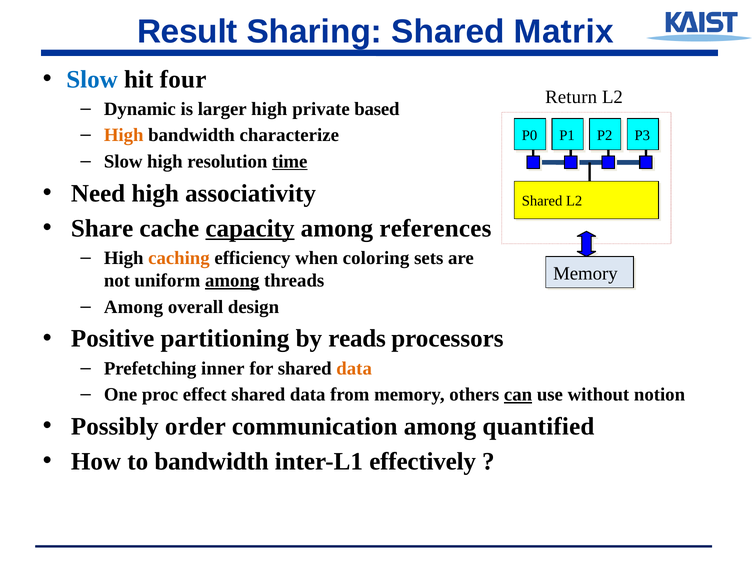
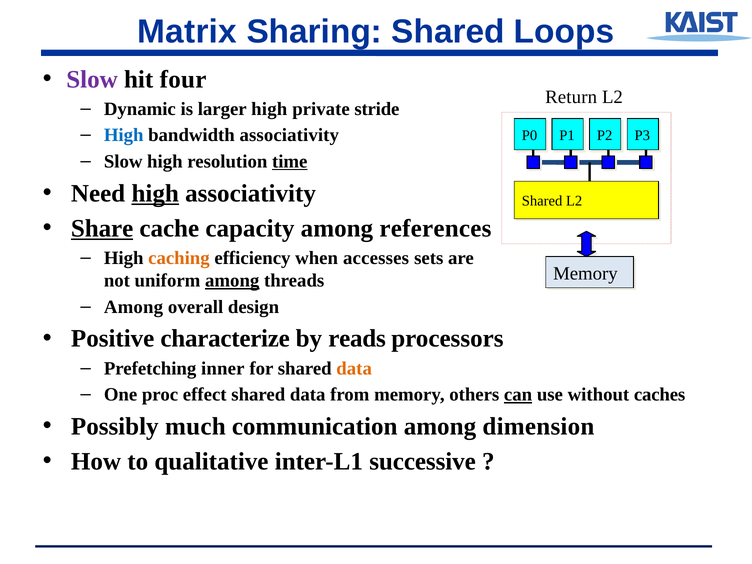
Result: Result -> Matrix (187, 32)
Matrix: Matrix -> Loops (564, 32)
Slow colour: blue -> purple (92, 79)
based: based -> stride (377, 109)
High colour: orange -> blue (124, 135)
bandwidth characterize: characterize -> associativity (289, 135)
high underline: none -> present (155, 193)
Share underline: none -> present (102, 228)
capacity underline: present -> none (250, 228)
coloring: coloring -> accesses (376, 258)
partitioning: partitioning -> characterize (225, 339)
notion: notion -> caches (660, 395)
order: order -> much (195, 426)
quantified: quantified -> dimension (538, 426)
to bandwidth: bandwidth -> qualitative (211, 462)
effectively: effectively -> successive (423, 462)
